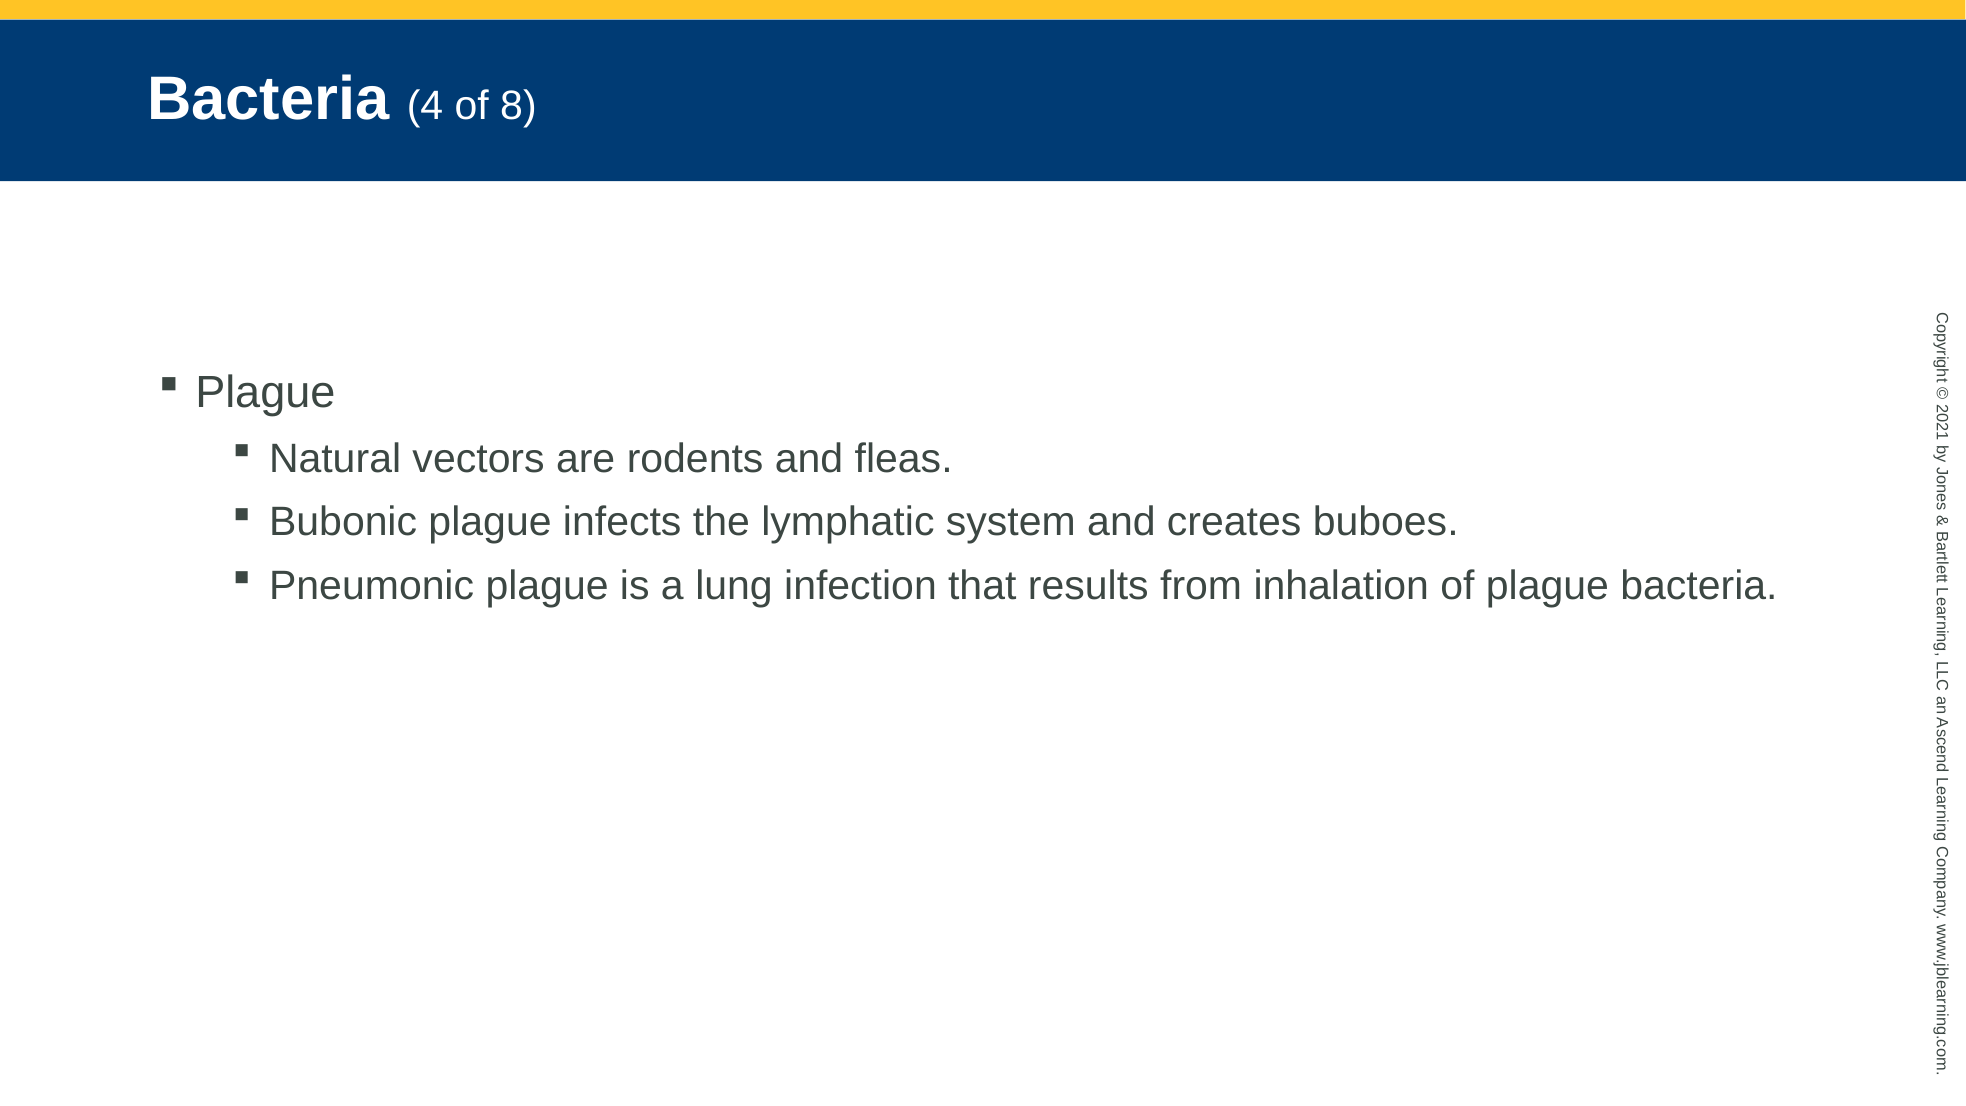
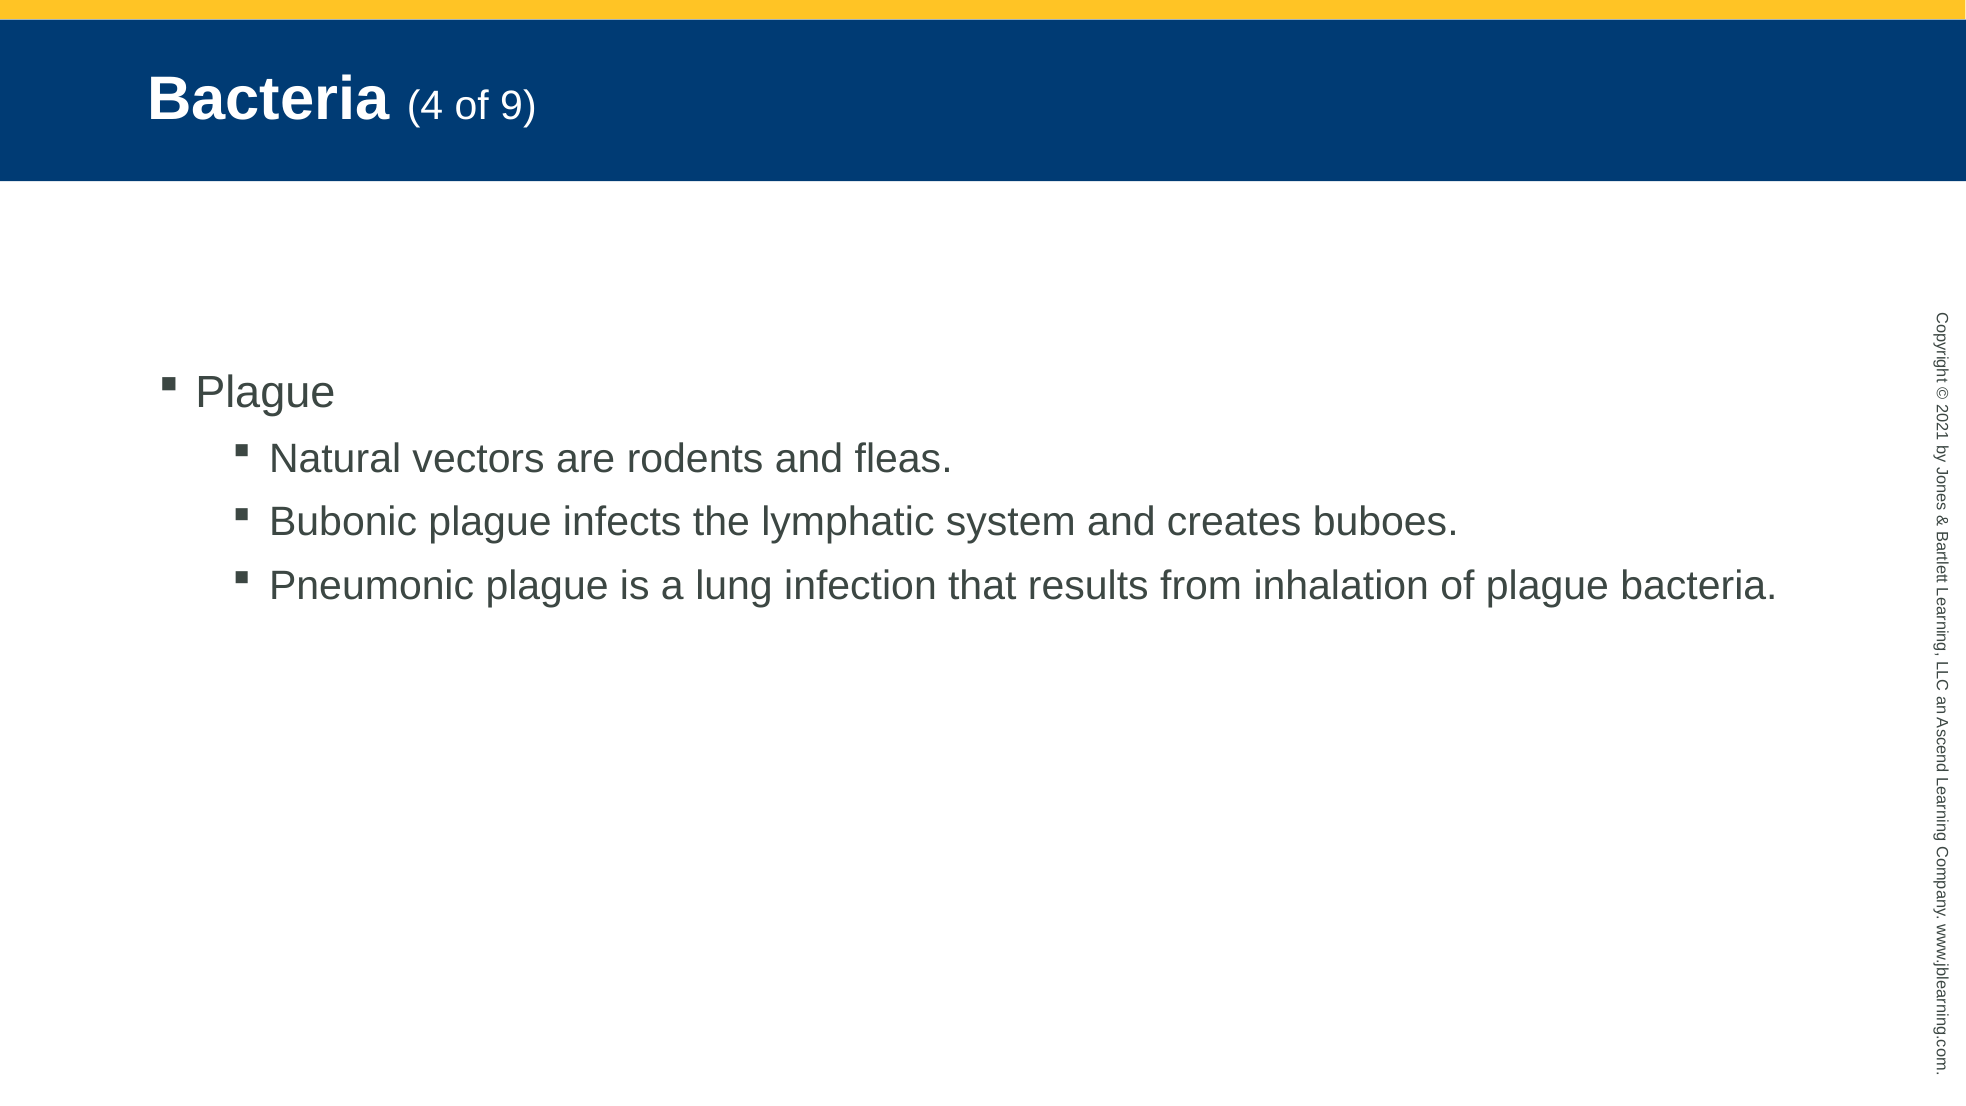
8: 8 -> 9 (518, 106)
